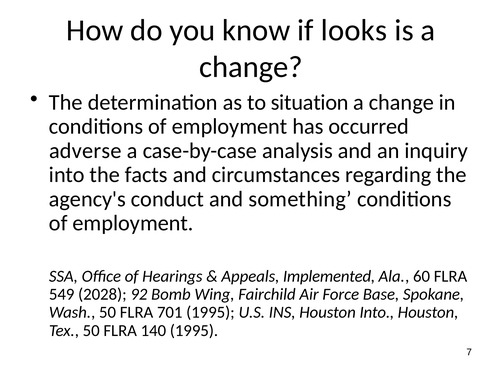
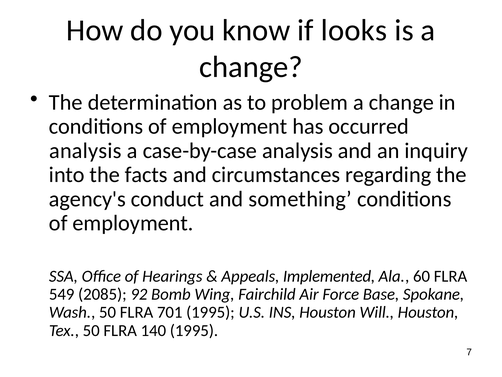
situation: situation -> problem (310, 102)
adverse: adverse -> analysis (85, 151)
2028: 2028 -> 2085 (102, 294)
Houston Into: Into -> Will (377, 312)
